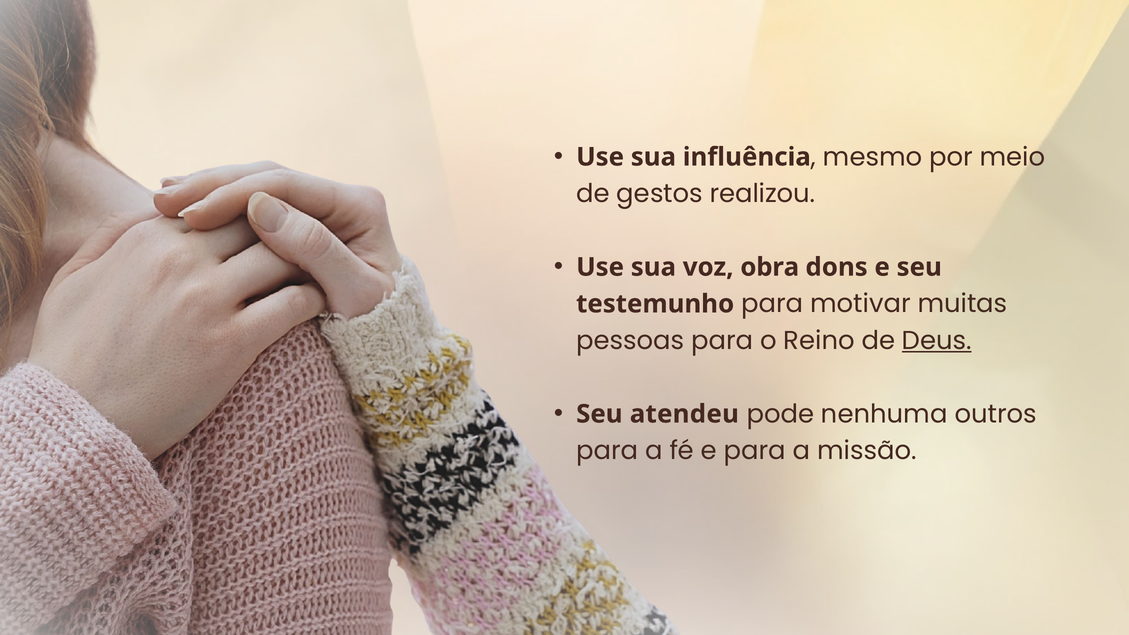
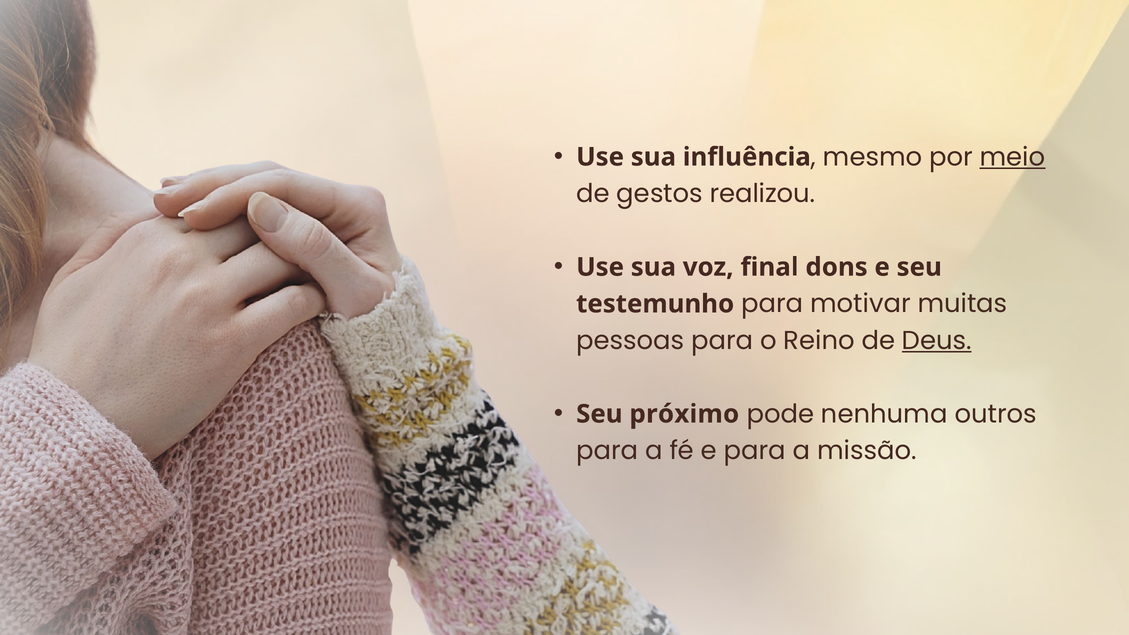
meio underline: none -> present (1012, 157)
obra: obra -> final (770, 267)
atendeu: atendeu -> próximo (684, 414)
